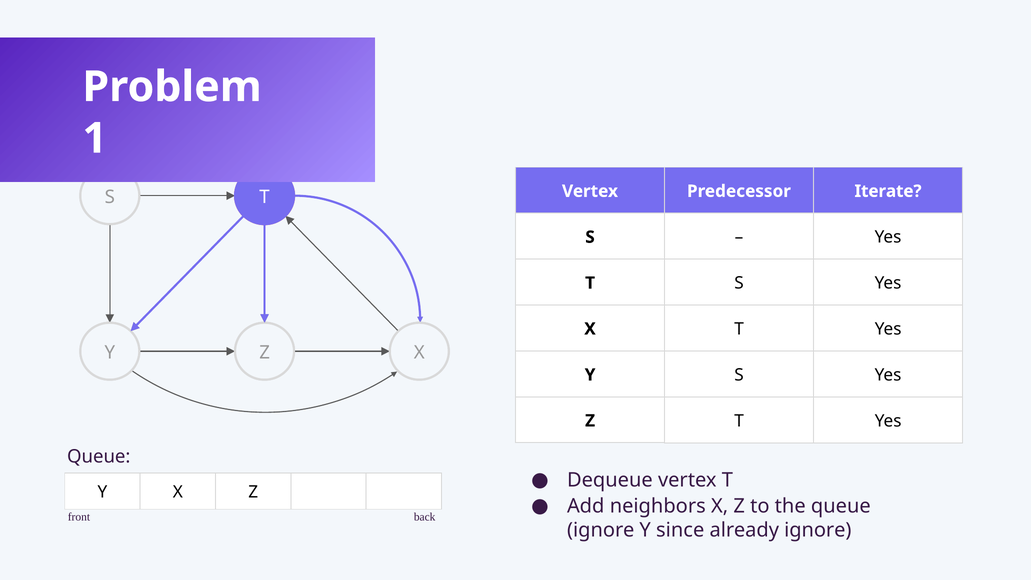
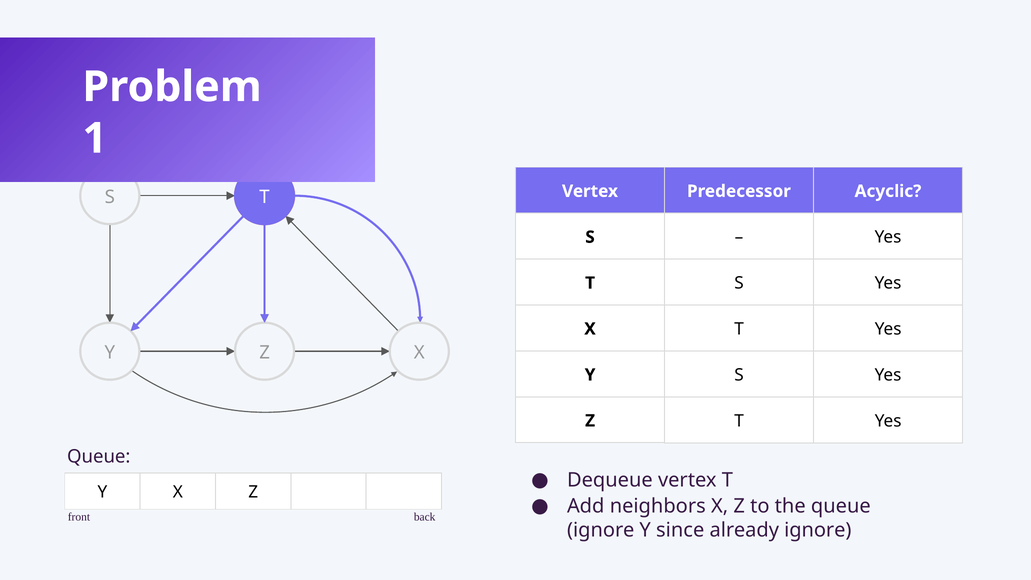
Iterate: Iterate -> Acyclic (888, 191)
